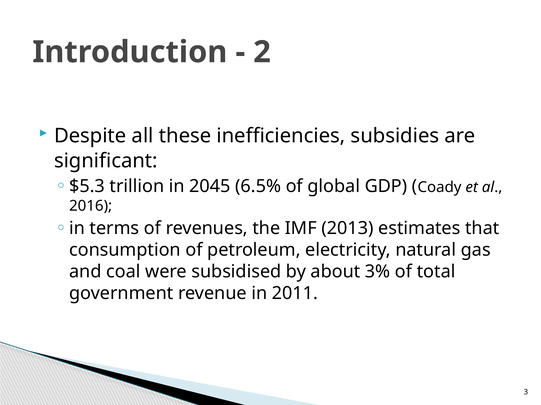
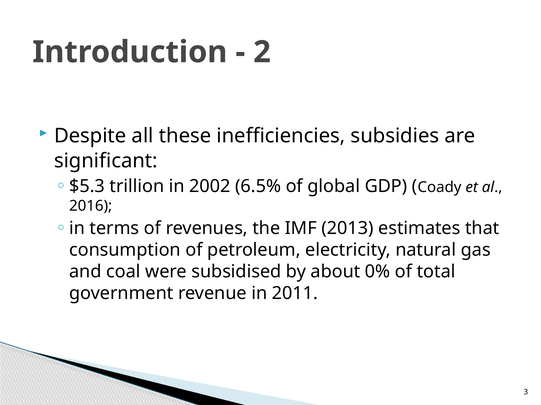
2045: 2045 -> 2002 (210, 187)
3%: 3% -> 0% (378, 272)
